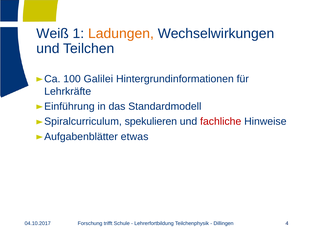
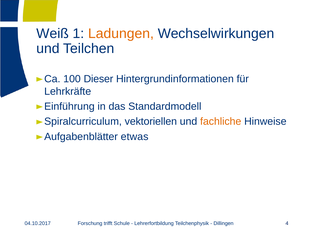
Galilei: Galilei -> Dieser (98, 79)
spekulieren: spekulieren -> vektoriellen (151, 122)
fachliche colour: red -> orange (221, 122)
